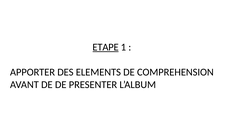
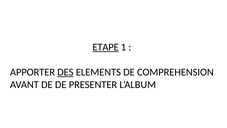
DES underline: none -> present (65, 72)
